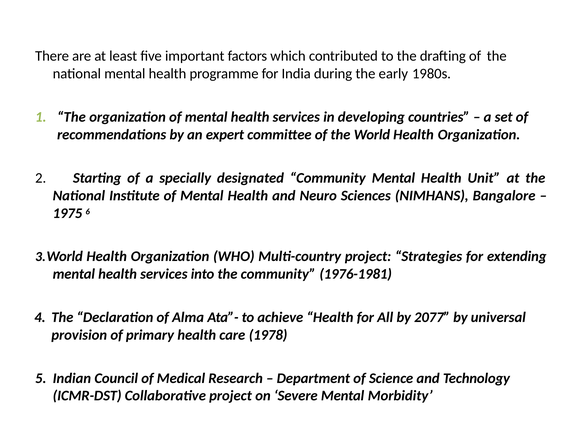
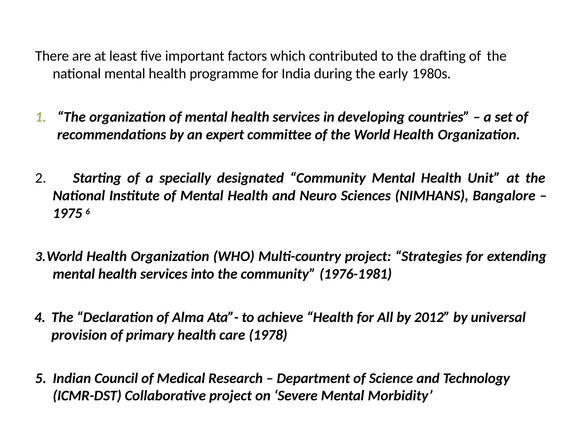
2077: 2077 -> 2012 (432, 317)
